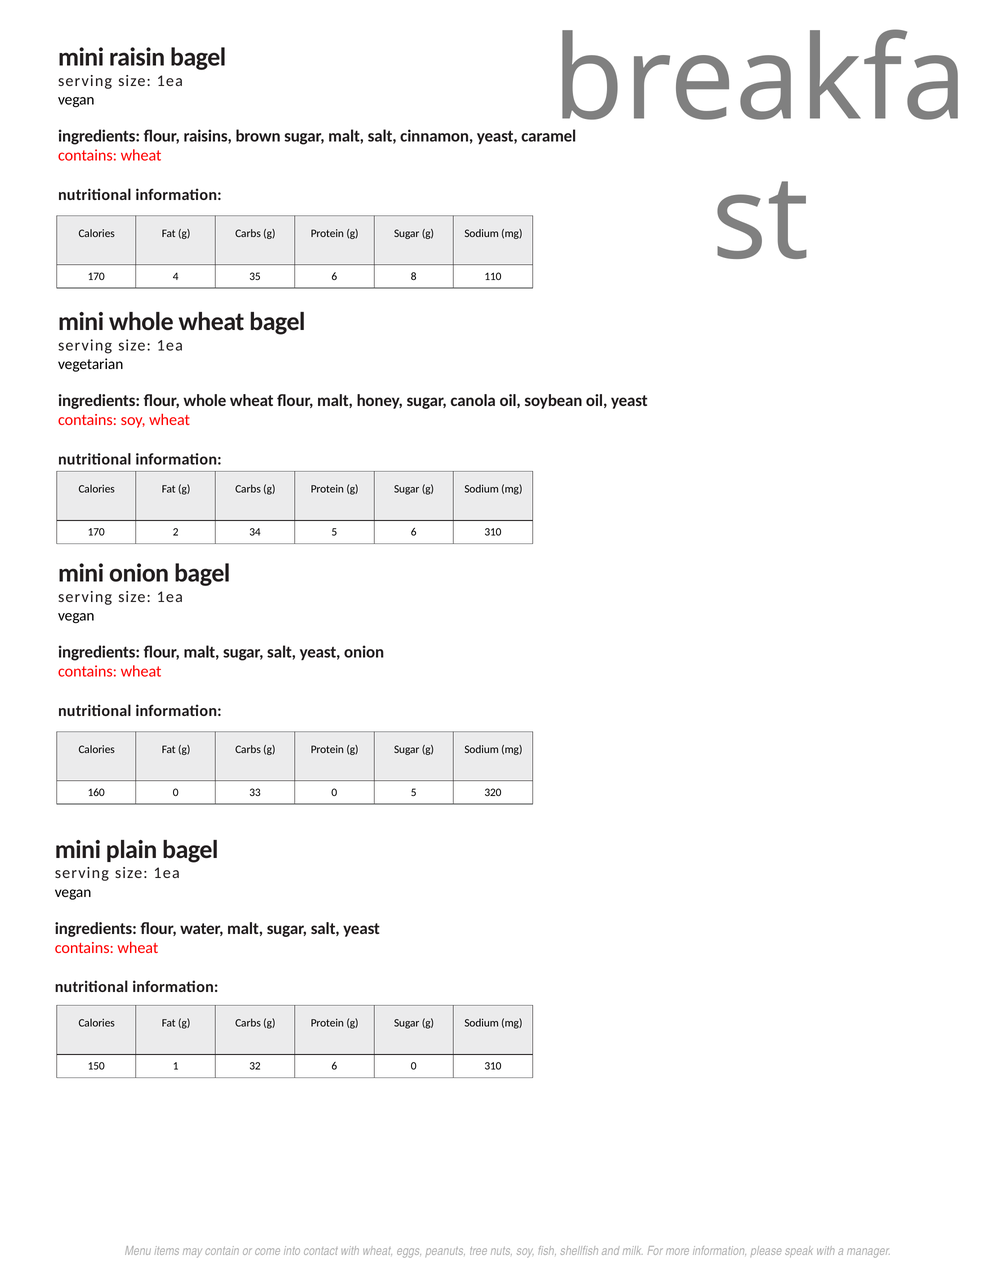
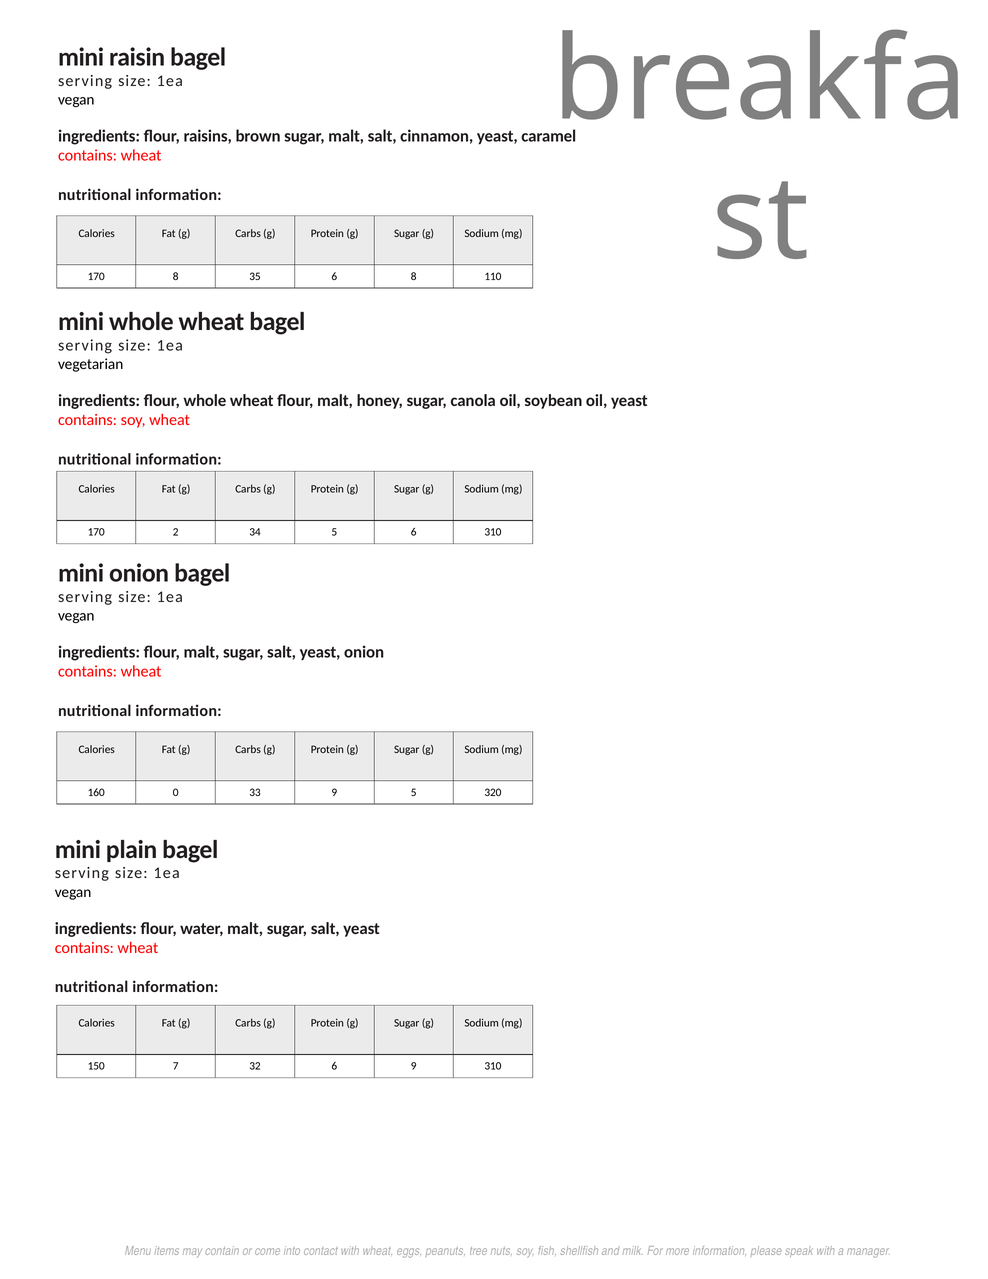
170 4: 4 -> 8 (176, 276)
33 0: 0 -> 9 (334, 792)
1: 1 -> 7 (176, 1066)
6 0: 0 -> 9 (414, 1066)
